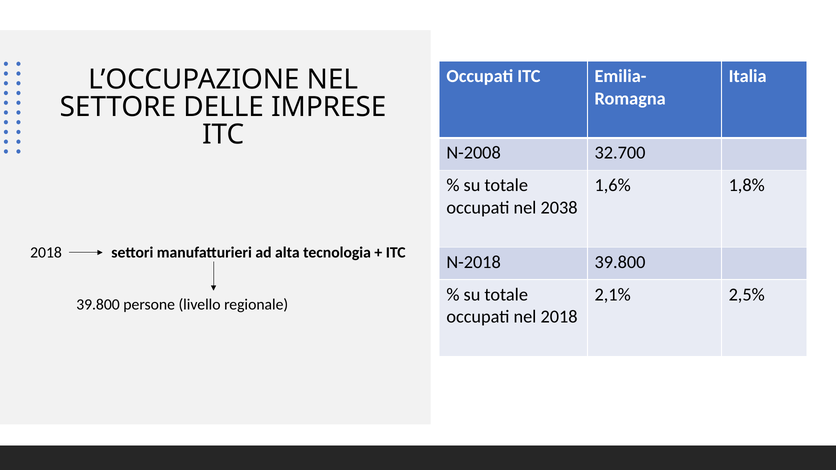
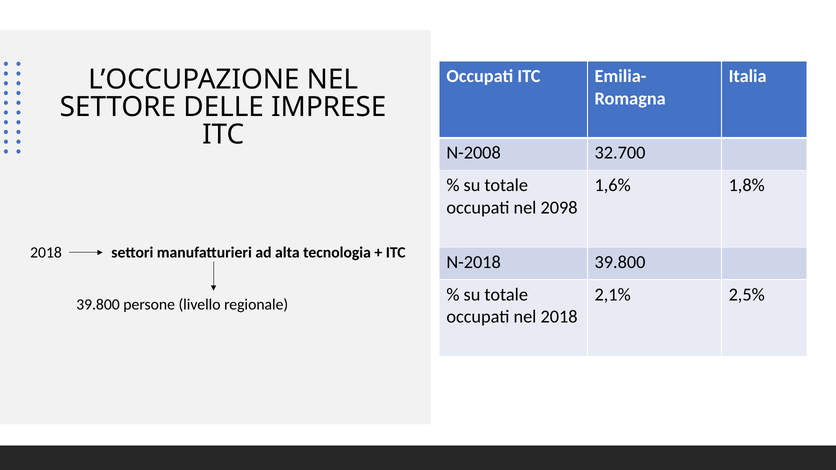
2038: 2038 -> 2098 (559, 208)
